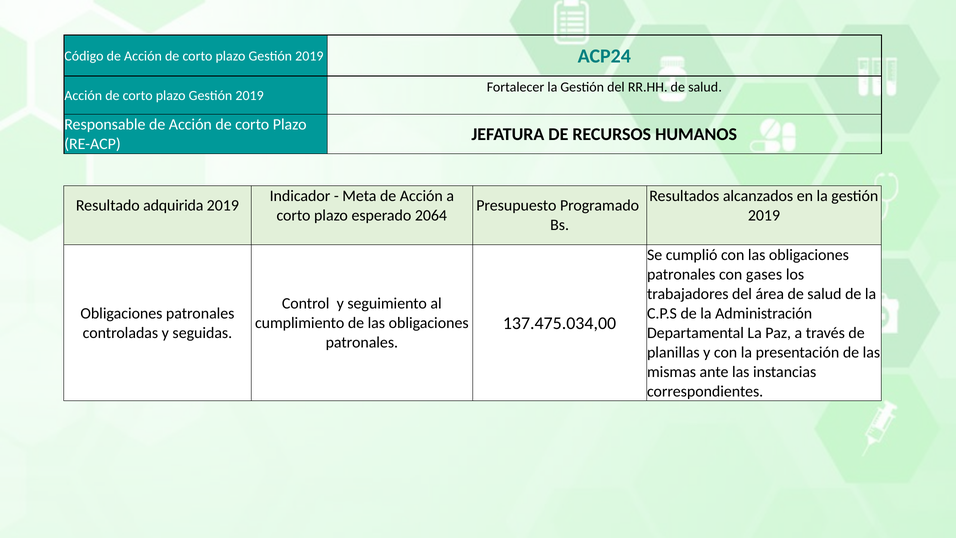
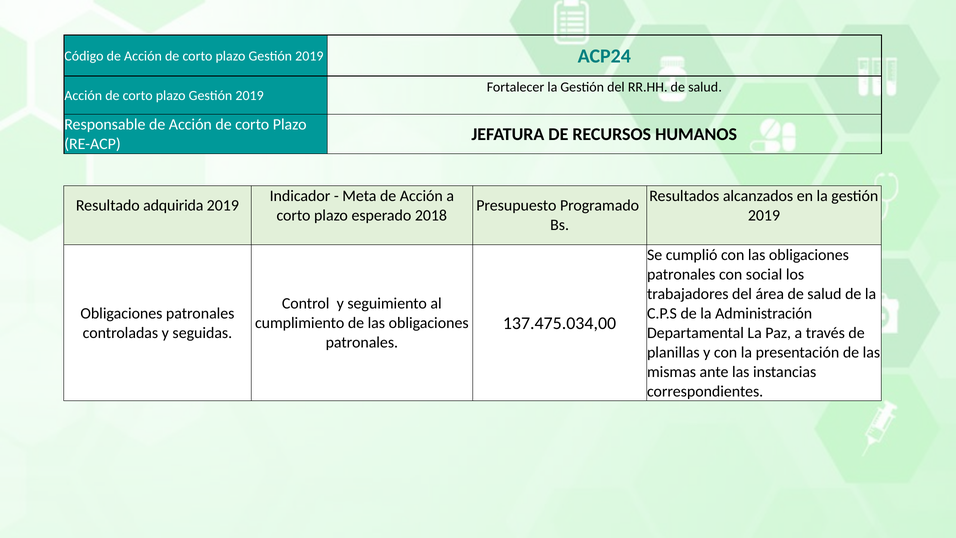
2064: 2064 -> 2018 (431, 215)
gases: gases -> social (764, 274)
